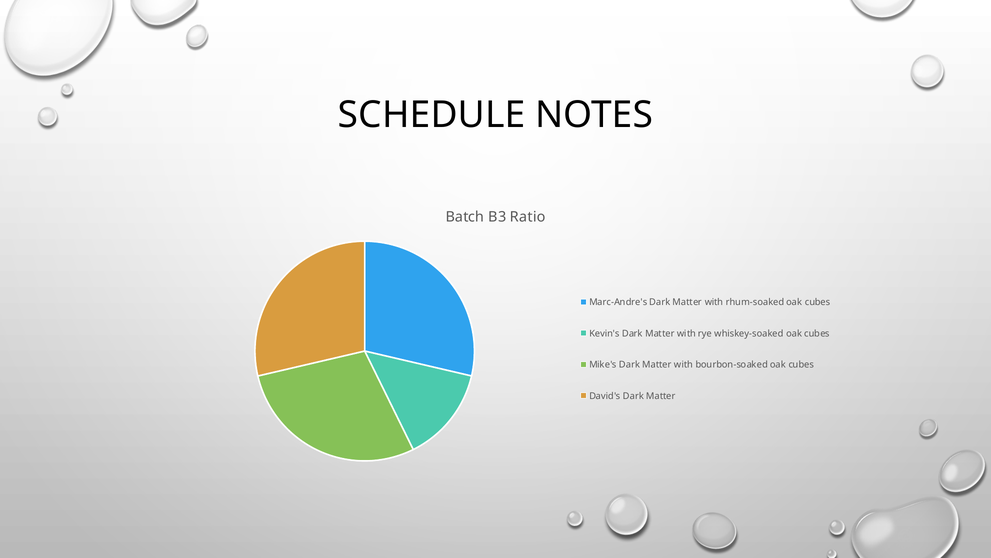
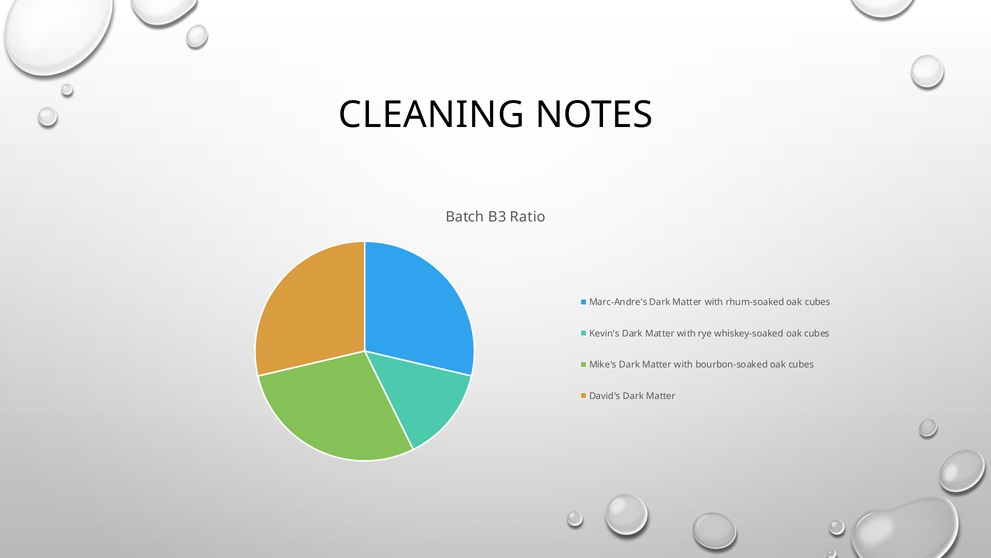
SCHEDULE: SCHEDULE -> CLEANING (432, 115)
